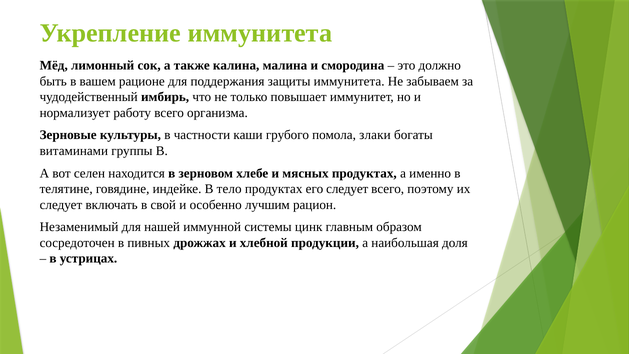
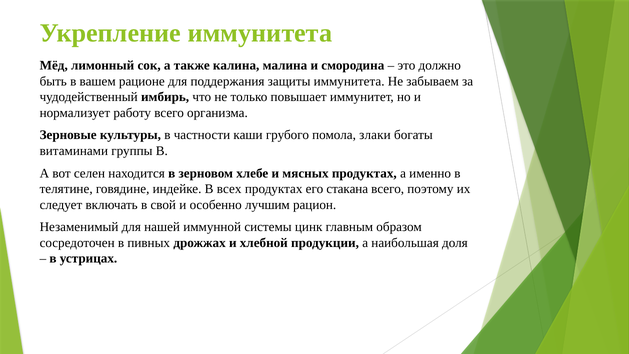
тело: тело -> всех (229, 189)
его следует: следует -> стакана (347, 189)
